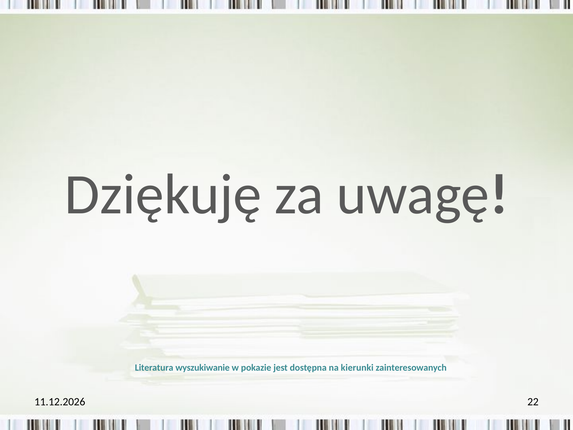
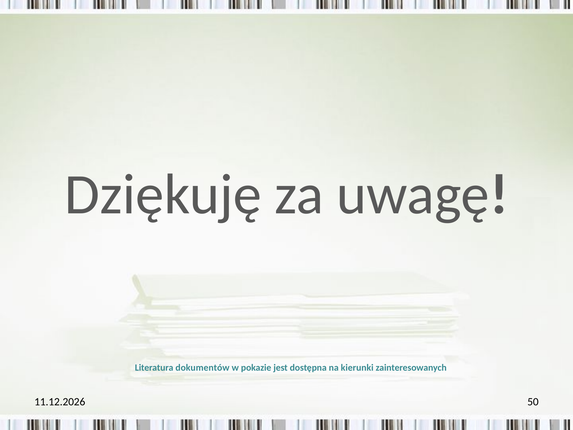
wyszukiwanie: wyszukiwanie -> dokumentów (202, 367)
22: 22 -> 50 (533, 402)
